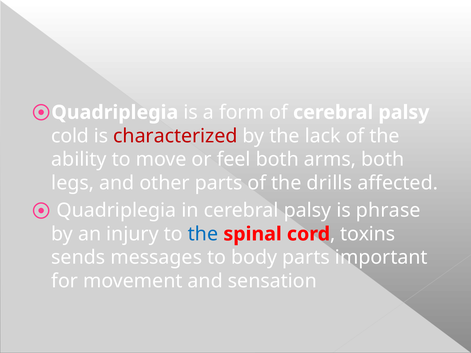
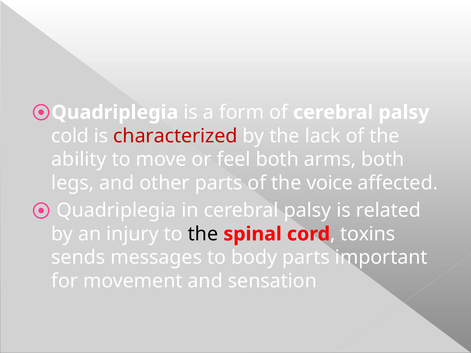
drills: drills -> voice (330, 183)
phrase: phrase -> related (388, 211)
the colour: blue -> black (203, 234)
